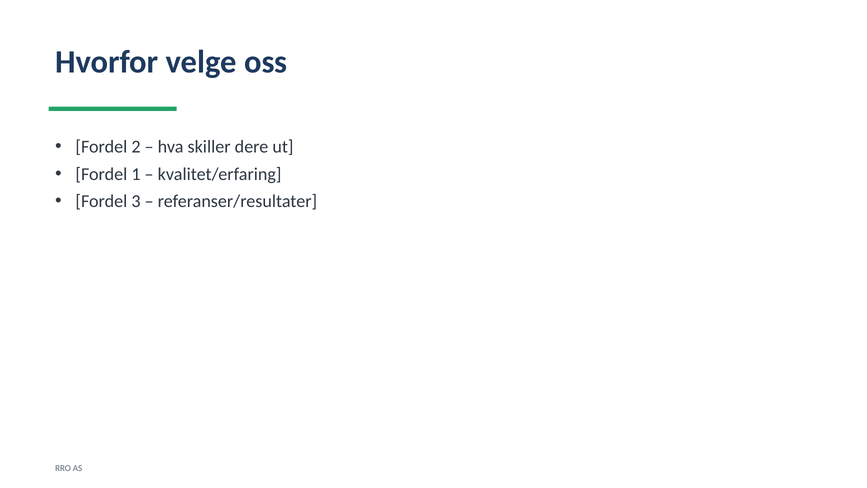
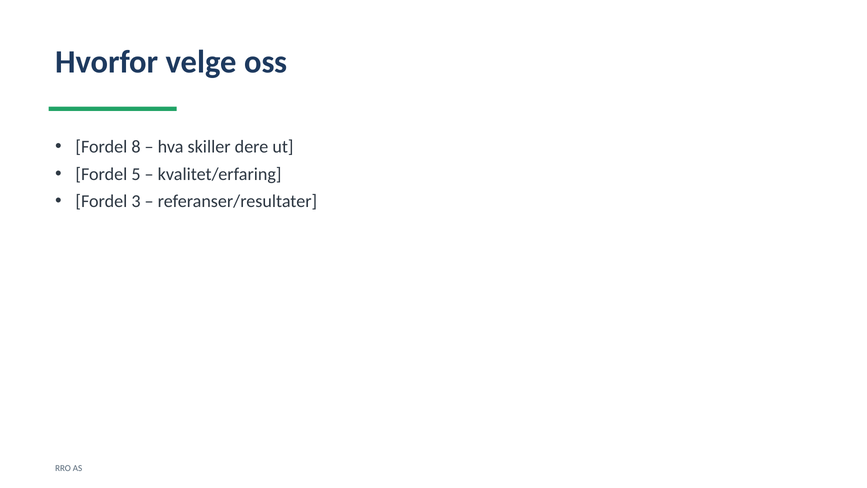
2: 2 -> 8 (136, 147)
1: 1 -> 5 (136, 174)
